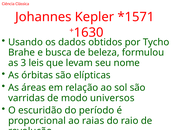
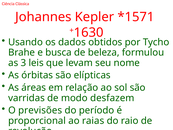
universos: universos -> desfazem (112, 98)
escuridão: escuridão -> previsões (40, 110)
